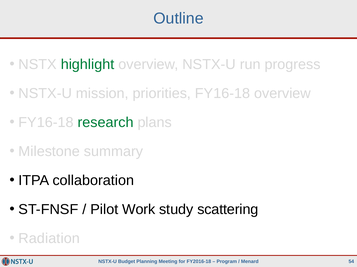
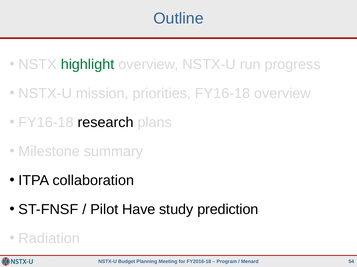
research colour: green -> black (106, 123)
Work: Work -> Have (139, 210)
scattering: scattering -> prediction (228, 210)
